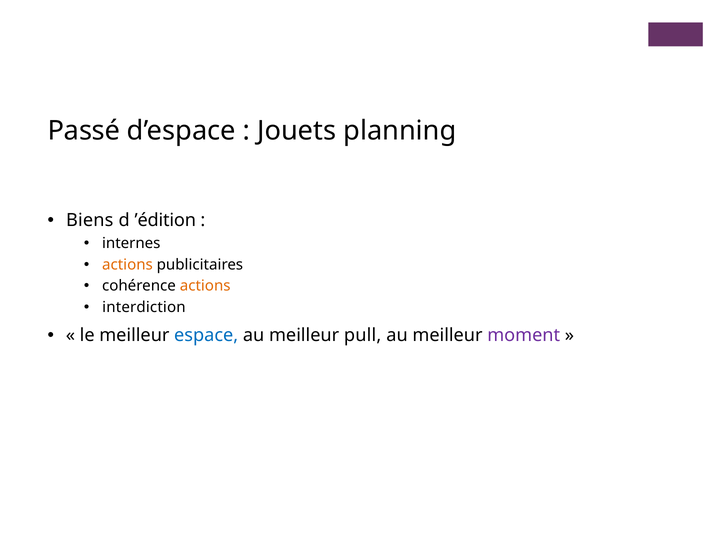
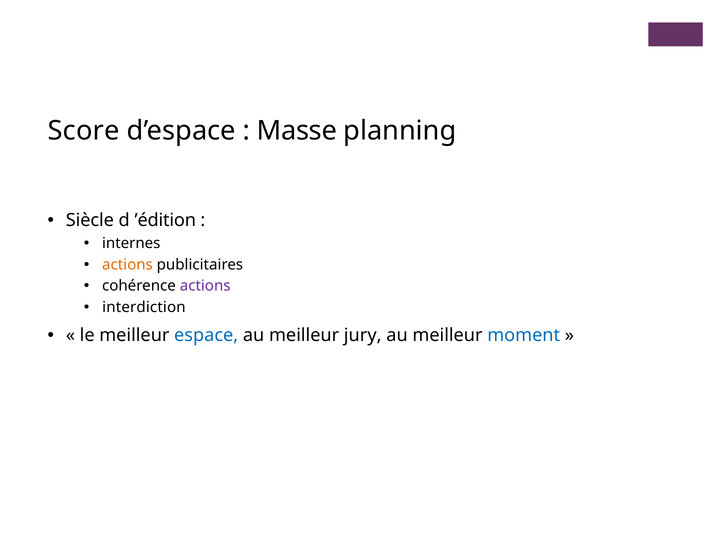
Passé: Passé -> Score (84, 131)
Jouets: Jouets -> Masse (297, 131)
Biens: Biens -> Siècle (90, 220)
actions colour: orange -> purple (205, 286)
pull: pull -> jury (363, 336)
moment colour: purple -> blue (524, 336)
